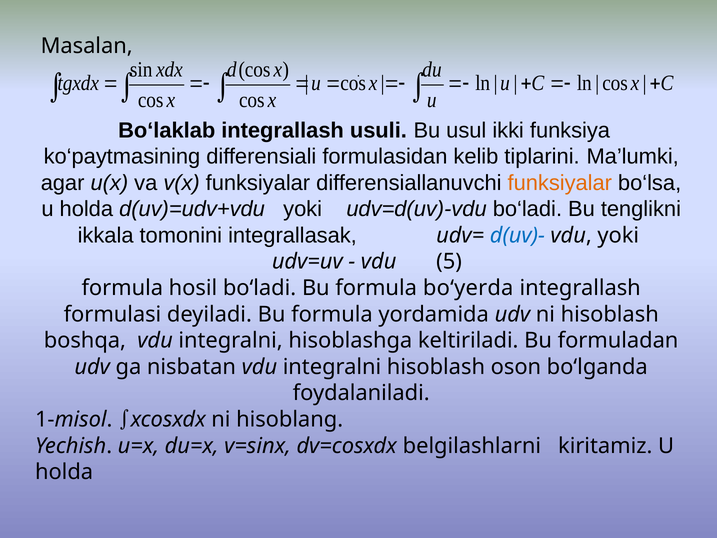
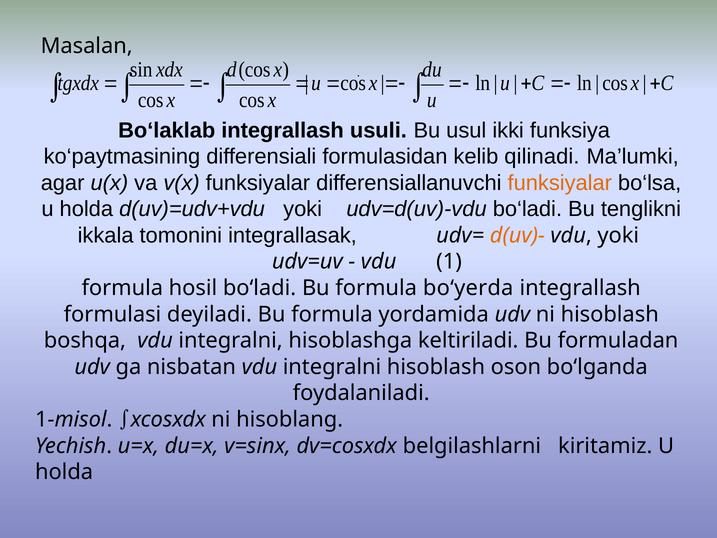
tiplarini: tiplarini -> qilinadi (542, 156)
d(uv)- colour: blue -> orange (517, 235)
5: 5 -> 1 (449, 262)
